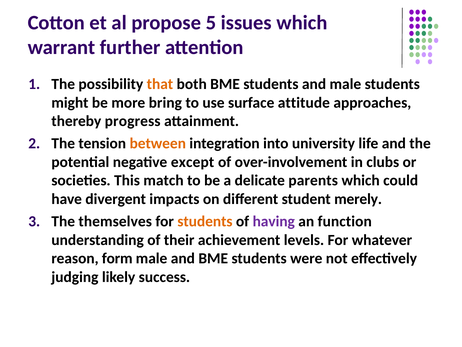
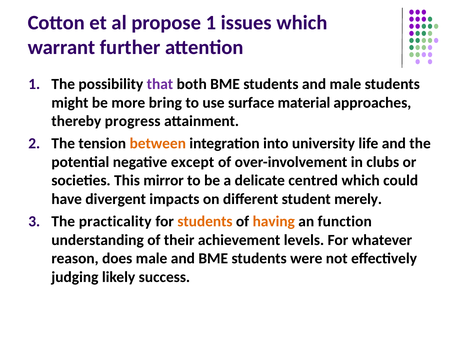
propose 5: 5 -> 1 (211, 23)
that colour: orange -> purple (160, 84)
attitude: attitude -> material (304, 103)
match: match -> mirror (164, 180)
parents: parents -> centred (313, 180)
themselves: themselves -> practicality (115, 221)
having colour: purple -> orange (274, 221)
form: form -> does (117, 258)
